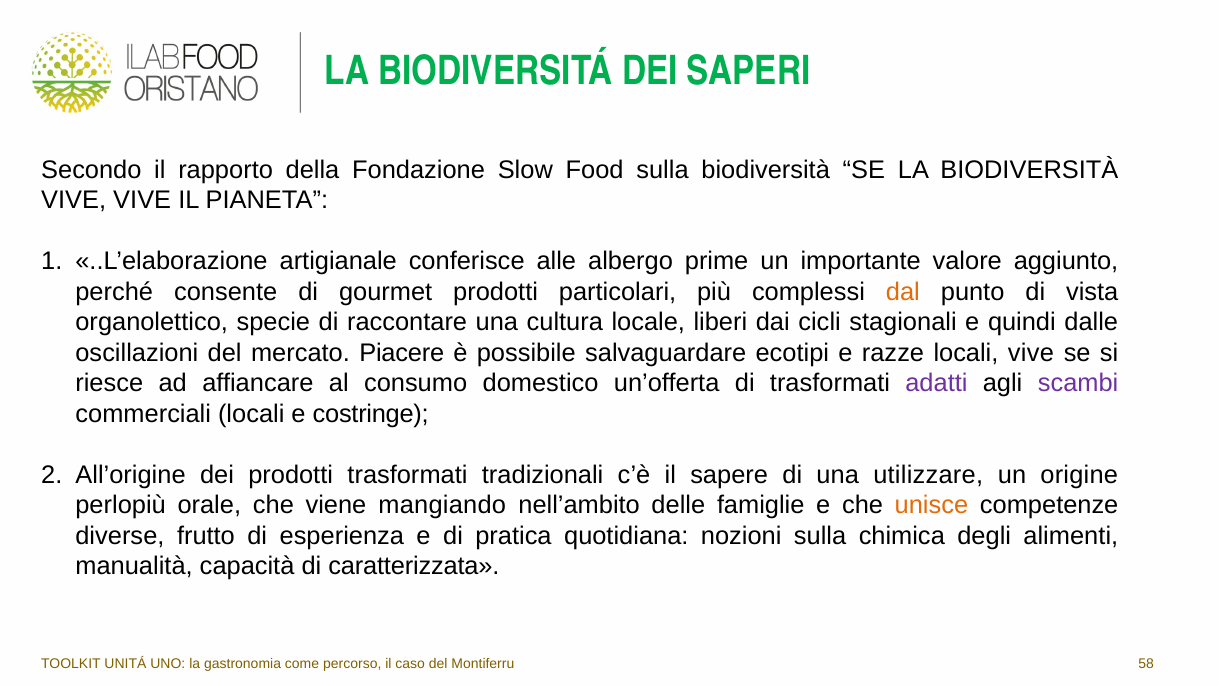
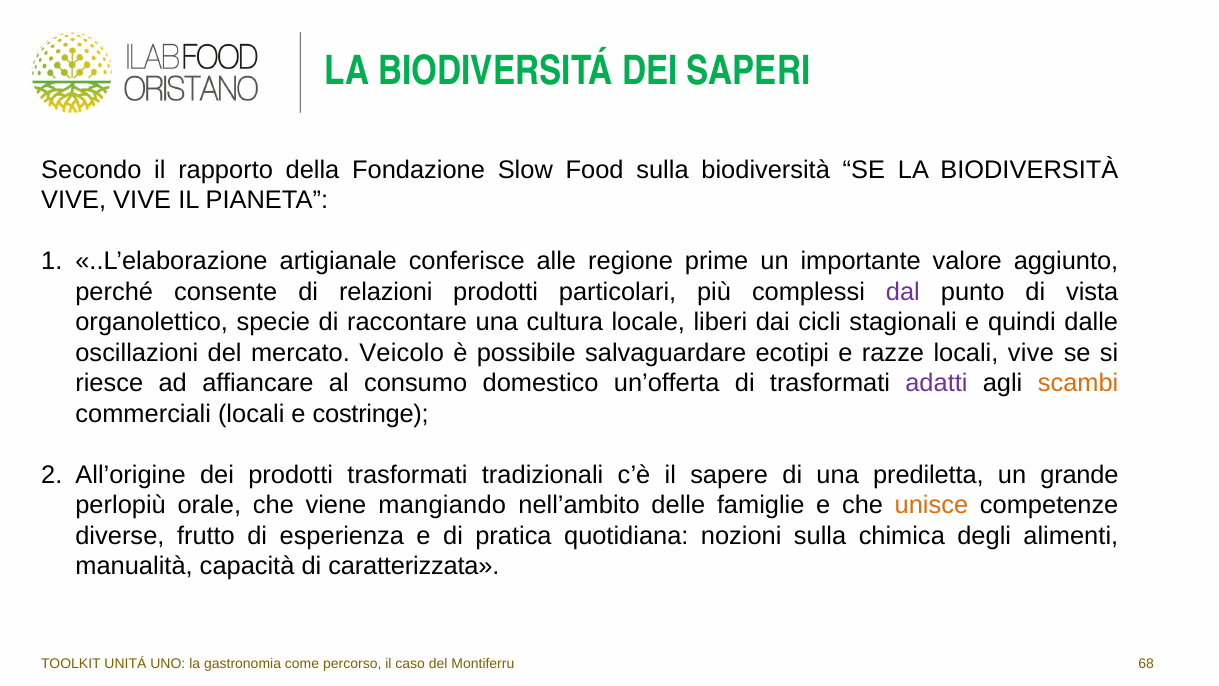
albergo: albergo -> regione (631, 261)
gourmet: gourmet -> relazioni (386, 292)
dal colour: orange -> purple (903, 292)
Piacere: Piacere -> Veicolo (402, 353)
scambi colour: purple -> orange (1078, 383)
utilizzare: utilizzare -> prediletta (928, 475)
origine: origine -> grande (1079, 475)
58: 58 -> 68 (1146, 664)
